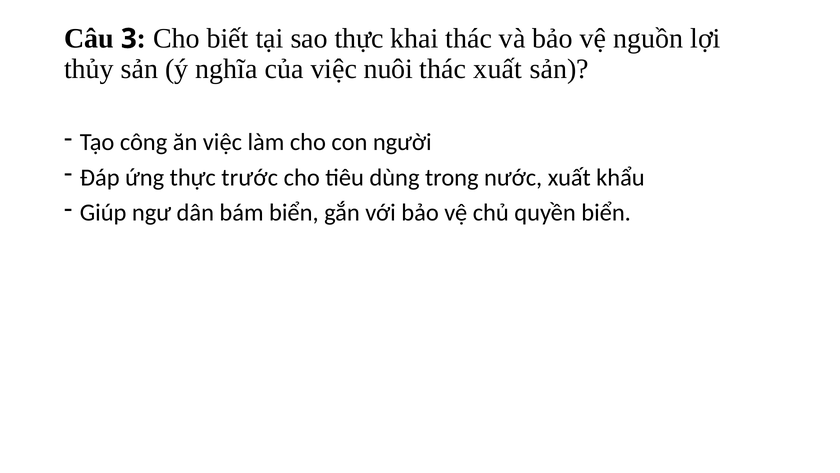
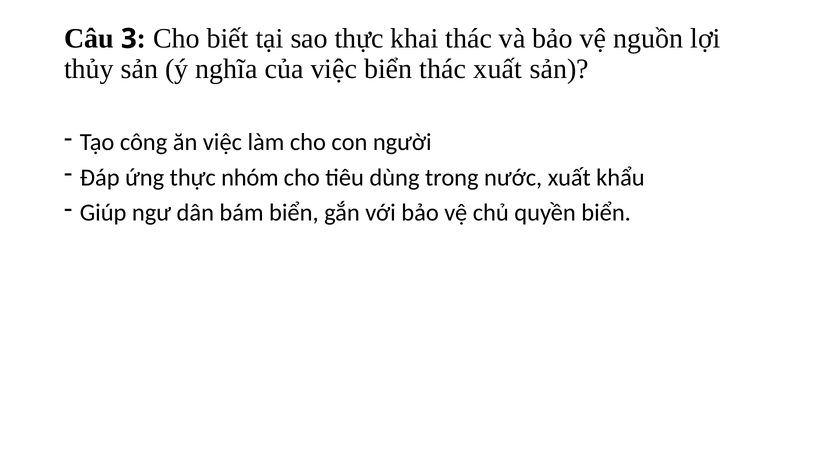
việc nuôi: nuôi -> biển (388, 69)
trước: trước -> nhóm (250, 177)
